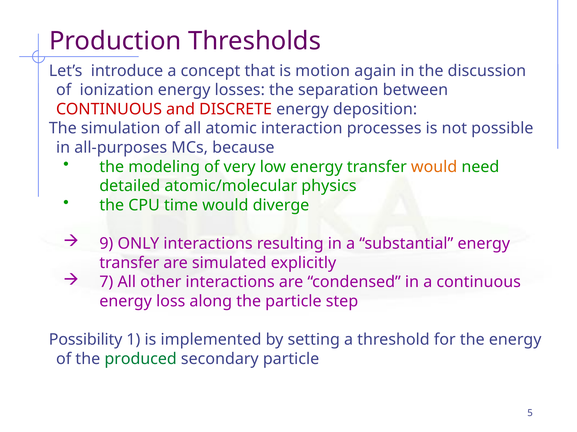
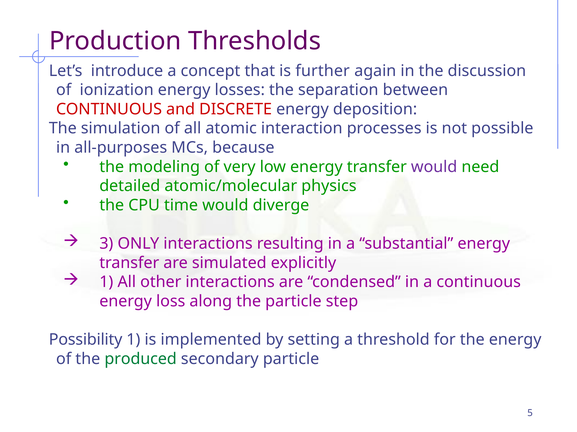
motion: motion -> further (323, 71)
would colour: orange -> purple (434, 167)
9: 9 -> 3 (106, 244)
7: 7 -> 1 (106, 283)
